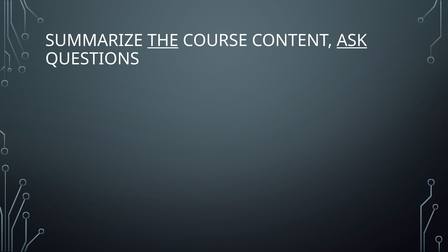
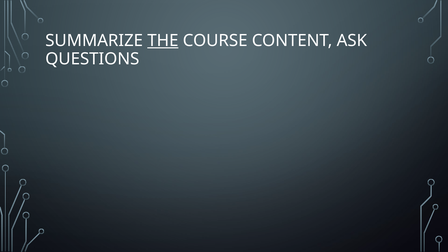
ASK underline: present -> none (352, 41)
